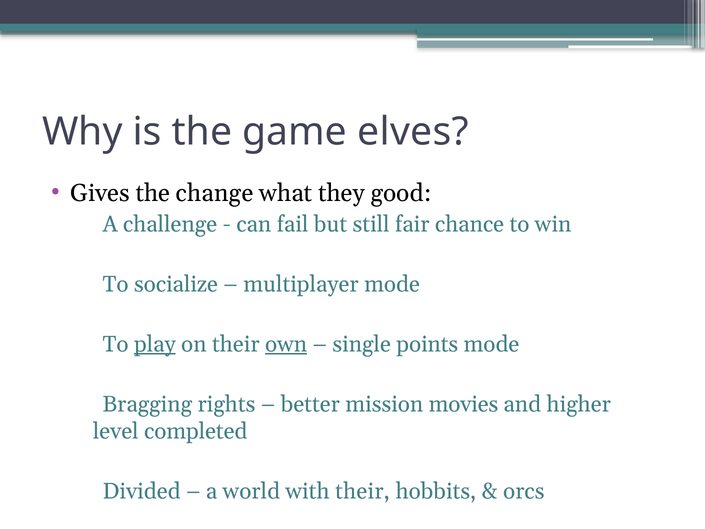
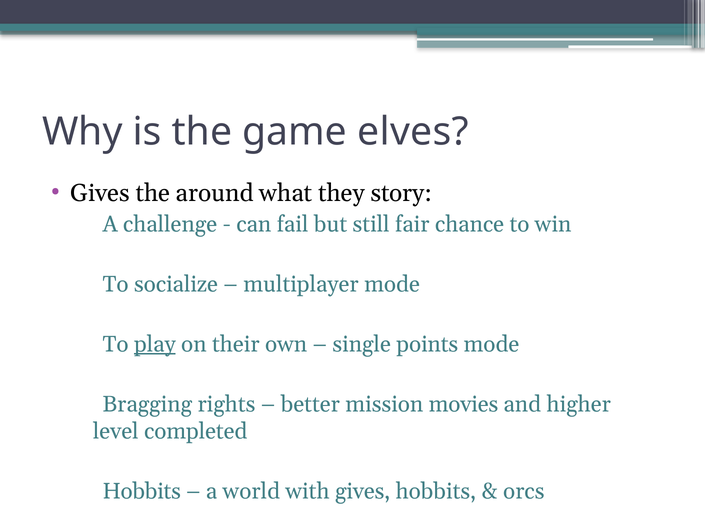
change: change -> around (215, 193)
good: good -> story (401, 193)
own underline: present -> none (286, 344)
Divided: Divided -> Hobbits (142, 491)
with their: their -> gives (363, 491)
